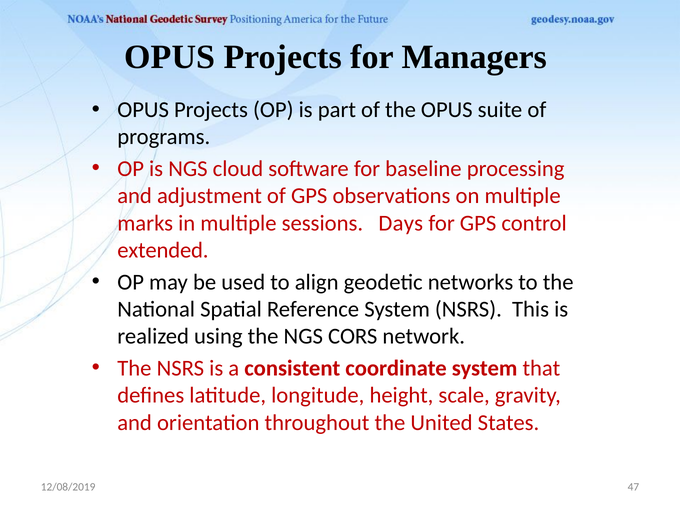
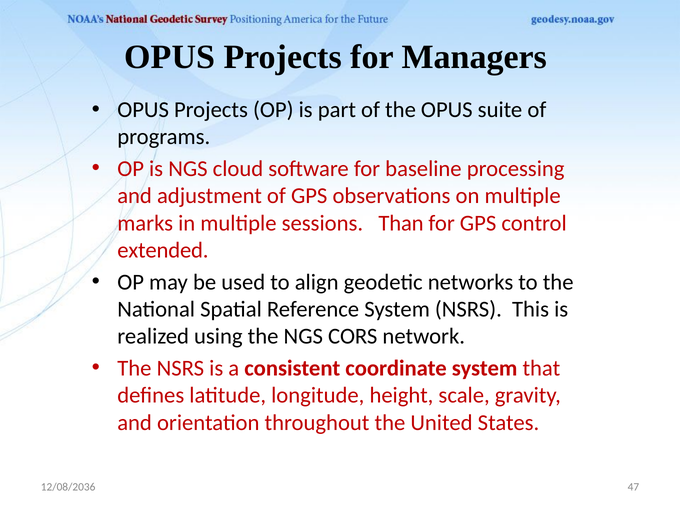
Days: Days -> Than (401, 223)
12/08/2019: 12/08/2019 -> 12/08/2036 (68, 487)
